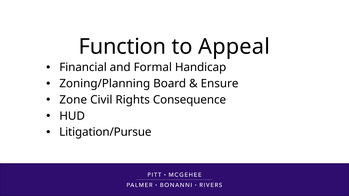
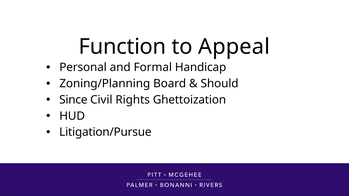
Financial: Financial -> Personal (83, 68)
Ensure: Ensure -> Should (220, 84)
Zone: Zone -> Since (73, 100)
Consequence: Consequence -> Ghettoization (189, 100)
